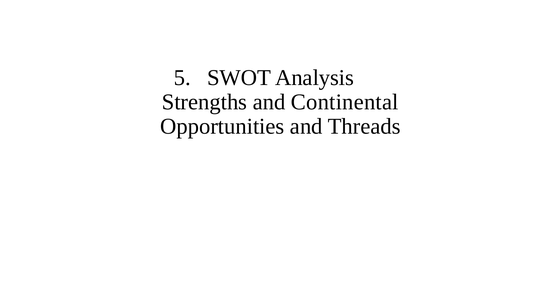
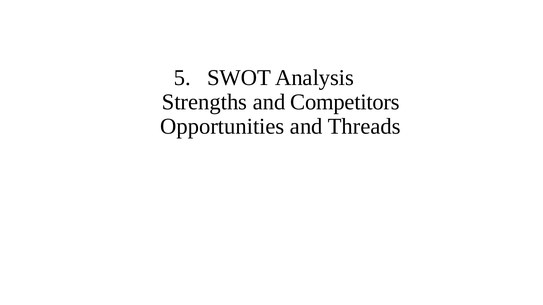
Continental: Continental -> Competitors (345, 102)
